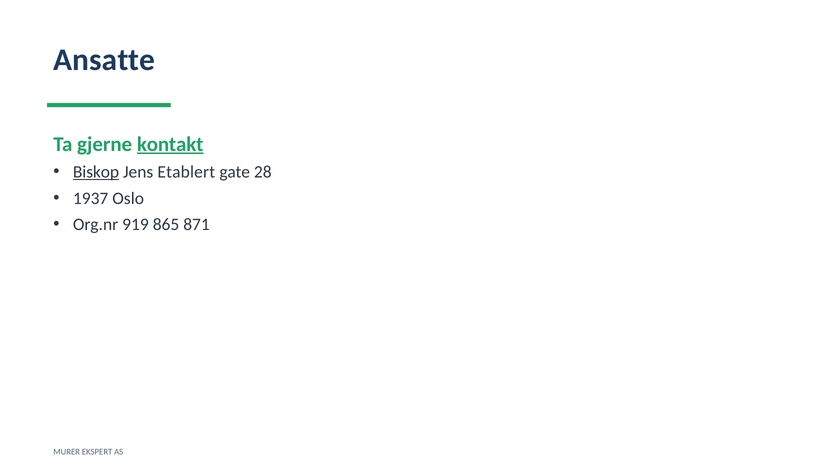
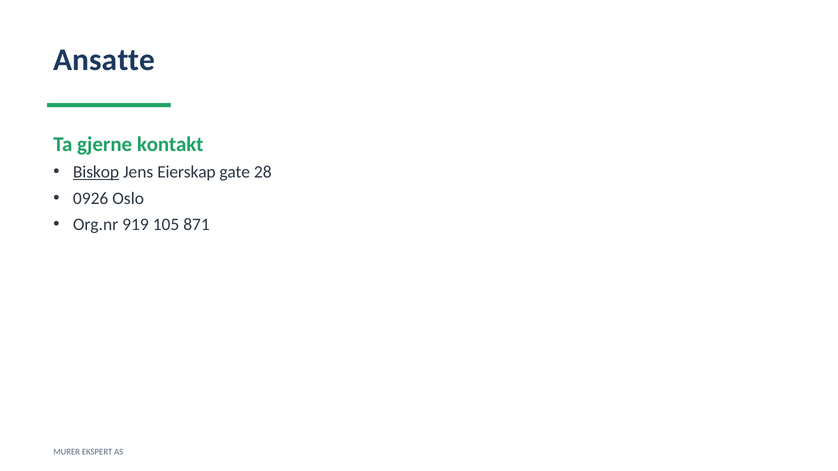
kontakt underline: present -> none (170, 144)
Etablert: Etablert -> Eierskap (186, 172)
1937: 1937 -> 0926 (91, 199)
865: 865 -> 105 (166, 225)
